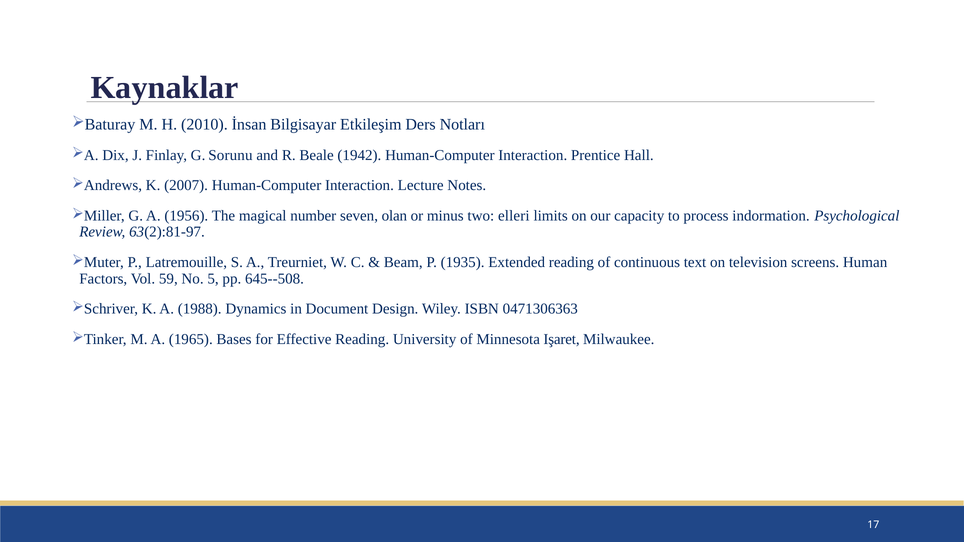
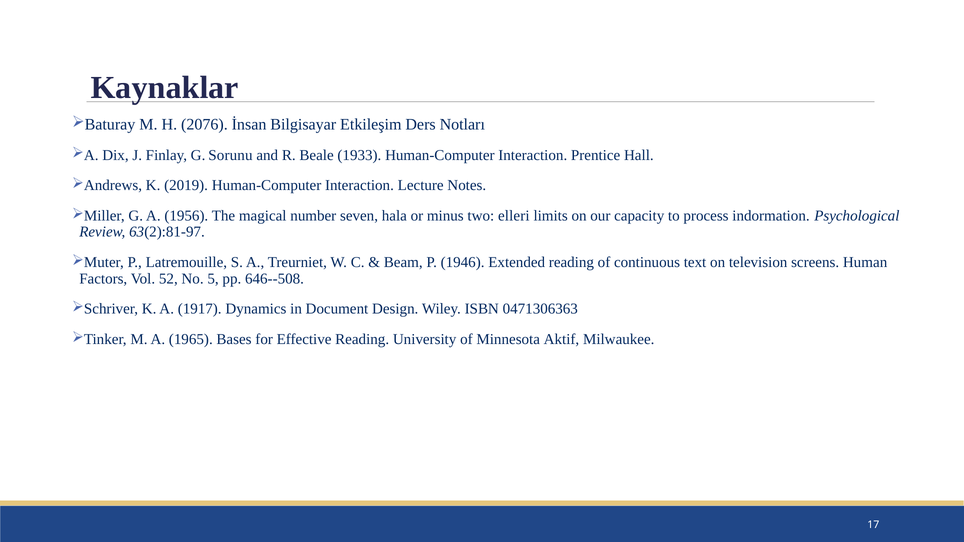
2010: 2010 -> 2076 (204, 124)
1942: 1942 -> 1933 (359, 155)
2007: 2007 -> 2019 (186, 185)
olan: olan -> hala (394, 216)
1935: 1935 -> 1946 (463, 262)
59: 59 -> 52 (168, 279)
645--508: 645--508 -> 646--508 (275, 279)
1988: 1988 -> 1917 (200, 309)
Işaret: Işaret -> Aktif (561, 339)
